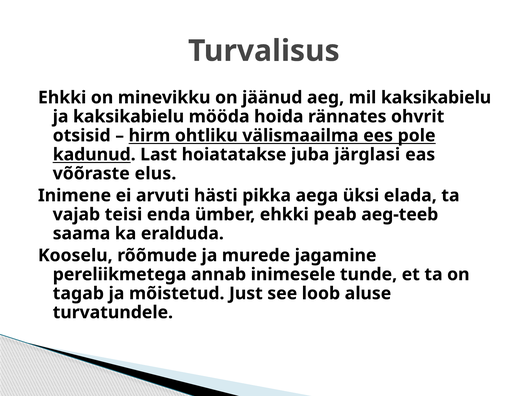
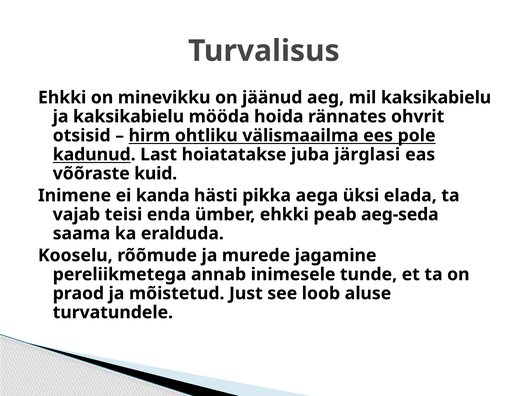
elus: elus -> kuid (156, 174)
arvuti: arvuti -> kanda (163, 195)
aeg-teeb: aeg-teeb -> aeg-seda (400, 214)
tagab: tagab -> praod (78, 293)
